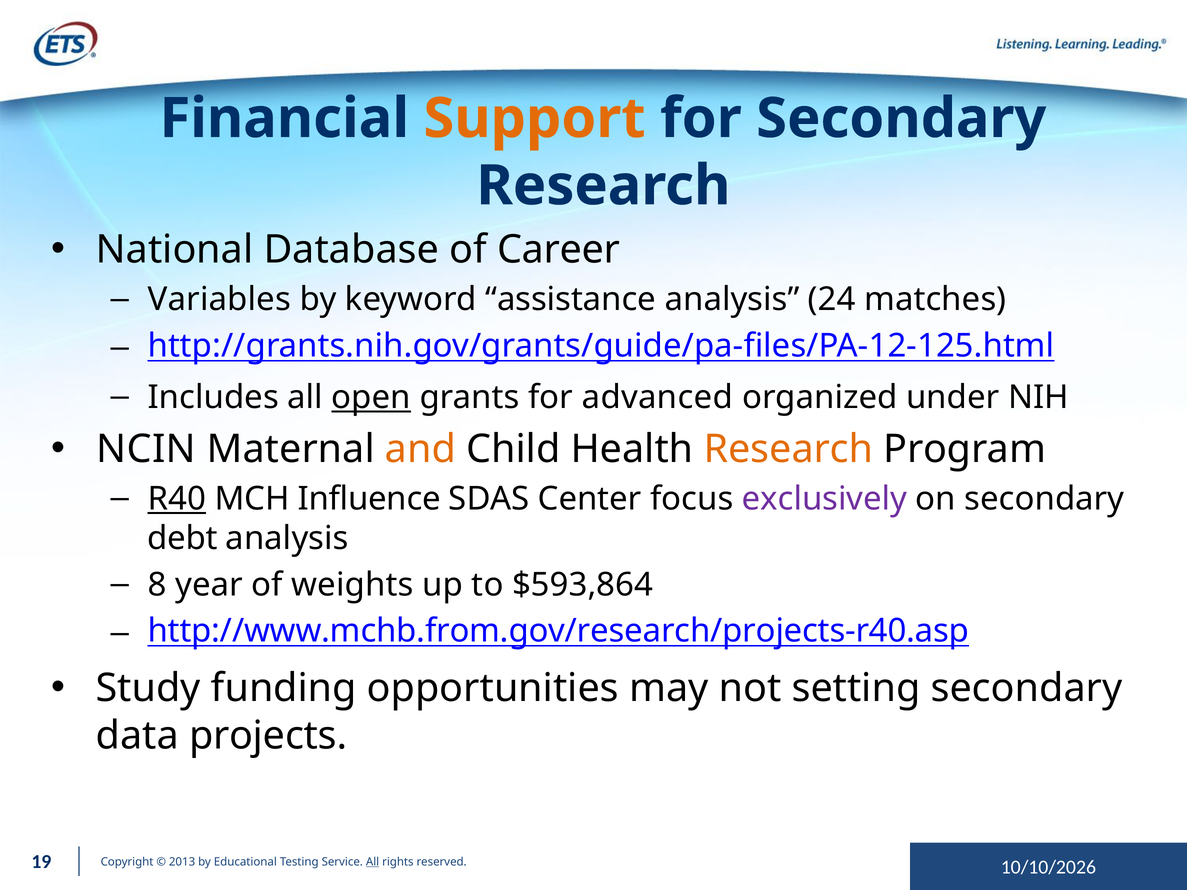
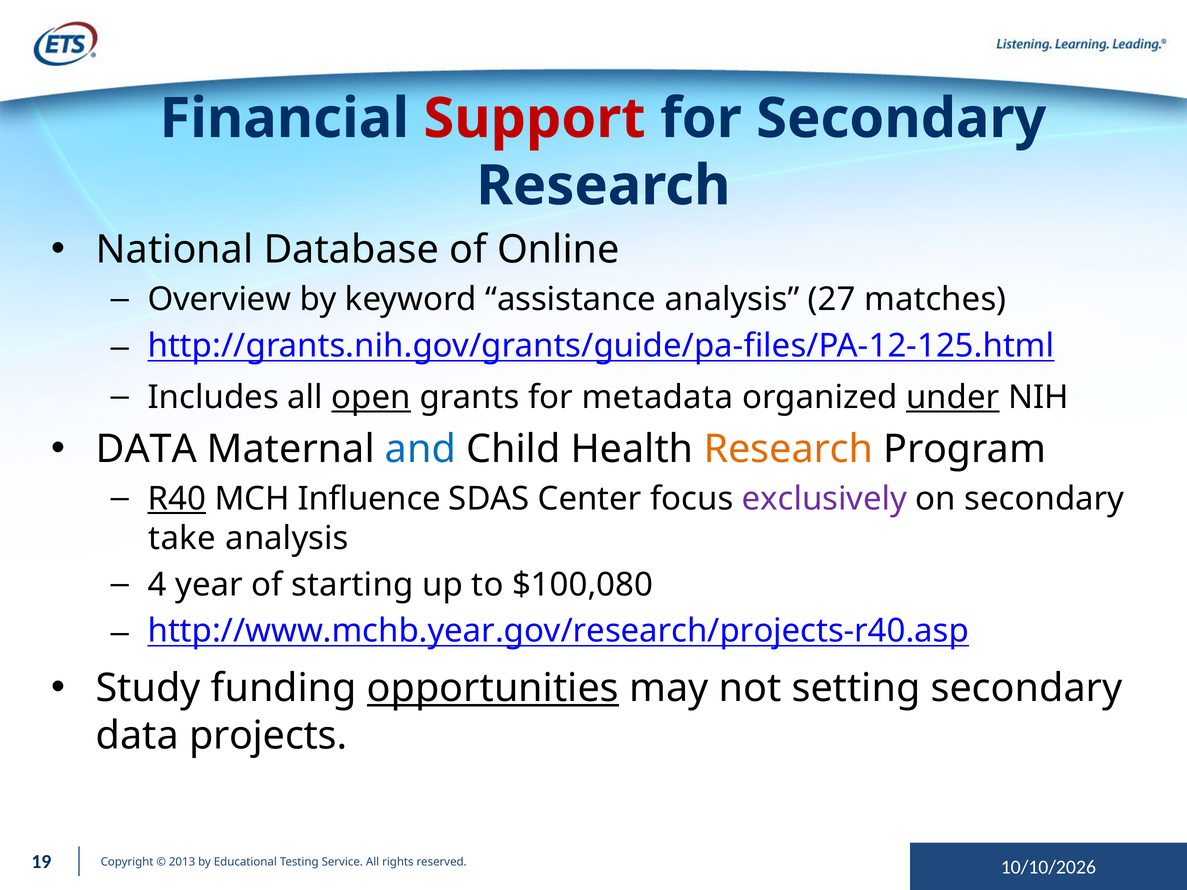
Support colour: orange -> red (535, 119)
Career: Career -> Online (558, 250)
Variables: Variables -> Overview (219, 300)
24: 24 -> 27 (832, 300)
advanced: advanced -> metadata (657, 398)
under underline: none -> present (953, 398)
NCIN: NCIN -> DATA (146, 449)
and colour: orange -> blue (420, 449)
debt: debt -> take (182, 539)
8: 8 -> 4 (157, 585)
weights: weights -> starting (352, 585)
$593,864: $593,864 -> $100,080 (583, 585)
http://www.mchb.from.gov/research/projects-r40.asp: http://www.mchb.from.gov/research/projects-r40.asp -> http://www.mchb.year.gov/research/projects-r40.asp (558, 631)
opportunities underline: none -> present (493, 688)
All underline: present -> none (373, 862)
